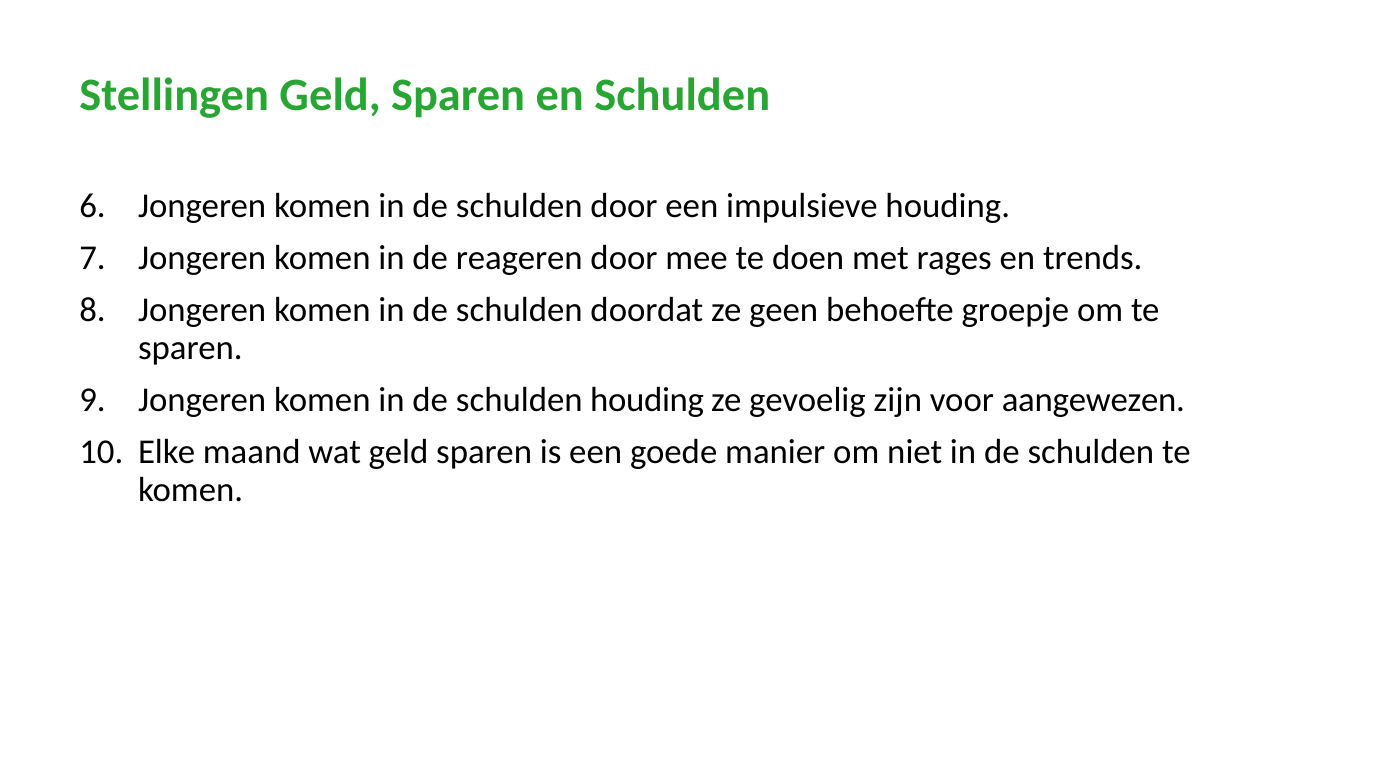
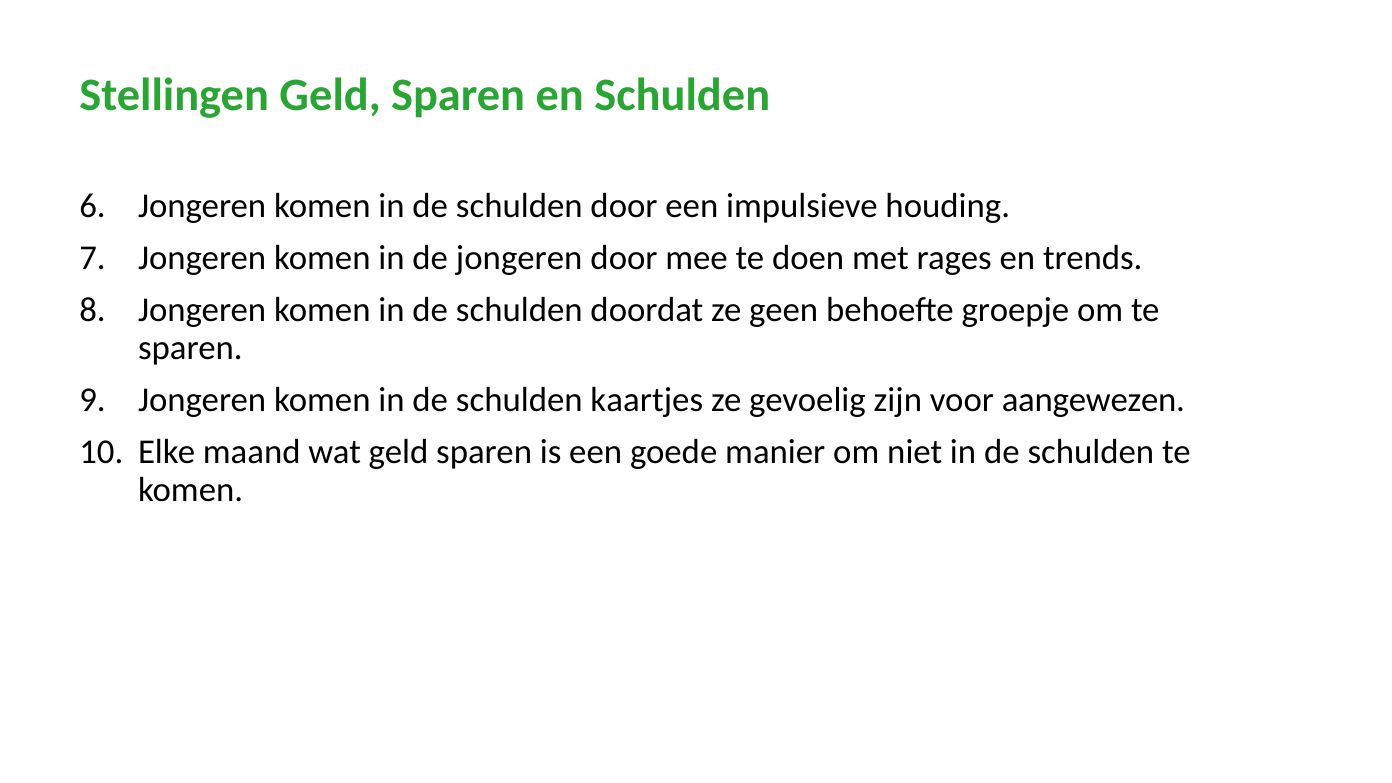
de reageren: reageren -> jongeren (519, 258)
schulden houding: houding -> kaartjes (647, 400)
